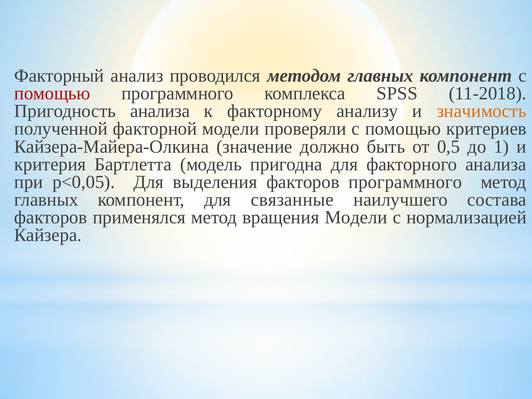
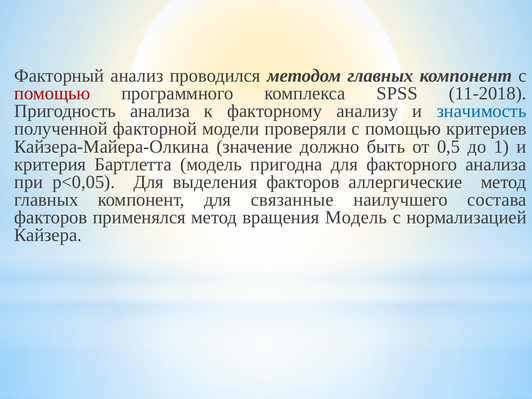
значимость colour: orange -> blue (482, 111)
факторов программного: программного -> аллергические (405, 182)
вращения Модели: Модели -> Модель (356, 217)
